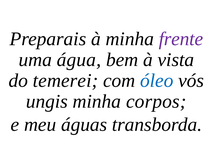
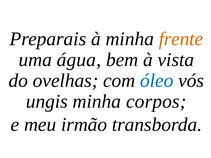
frente colour: purple -> orange (181, 39)
temerei: temerei -> ovelhas (66, 81)
águas: águas -> irmão (84, 125)
